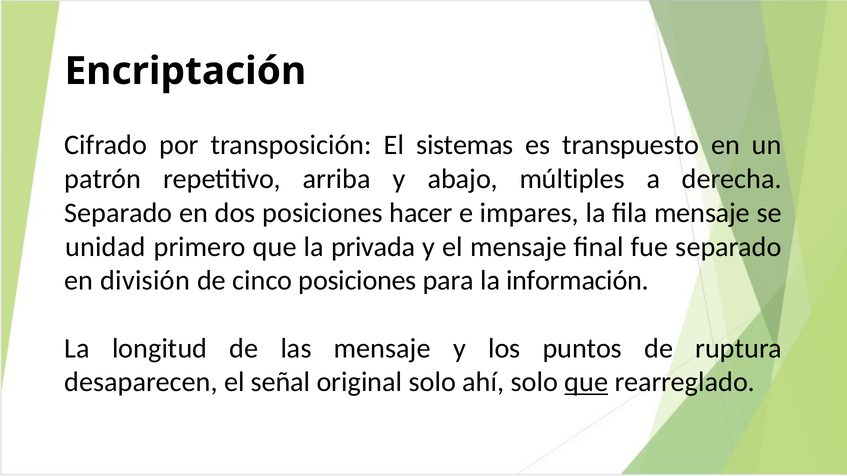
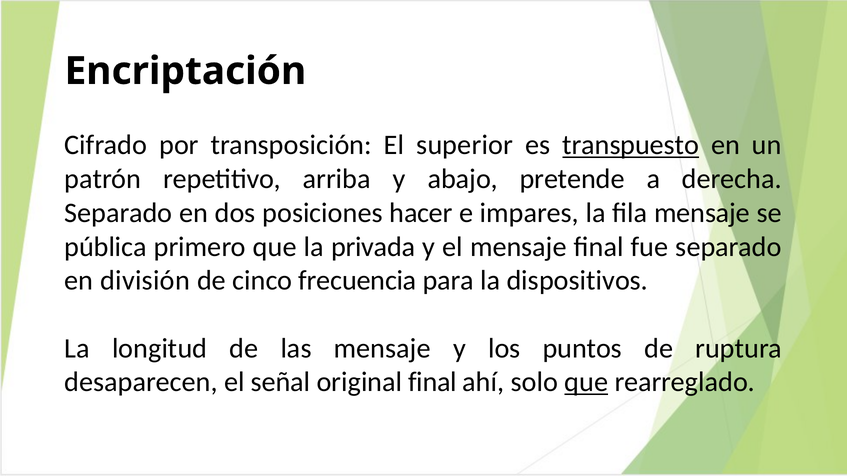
sistemas: sistemas -> superior (465, 145)
transpuesto underline: none -> present (631, 145)
múltiples: múltiples -> pretende (572, 179)
unidad: unidad -> pública (106, 247)
cinco posiciones: posiciones -> frecuencia (357, 281)
información: información -> dispositivos (577, 281)
original solo: solo -> final (433, 382)
